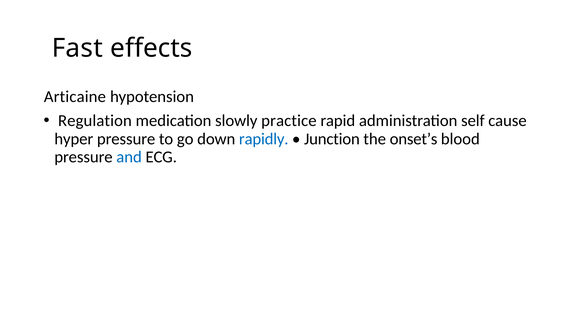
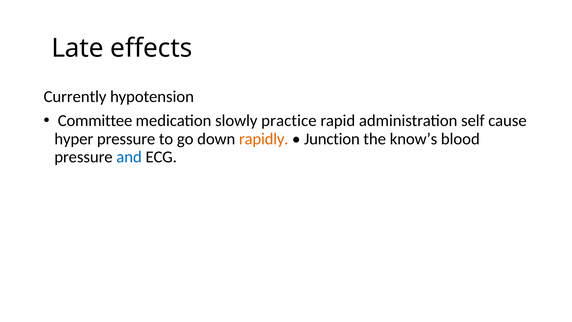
Fast: Fast -> Late (78, 48)
Articaine: Articaine -> Currently (75, 97)
Regulation: Regulation -> Committee (95, 121)
rapidly colour: blue -> orange (264, 139)
onset’s: onset’s -> know’s (413, 139)
